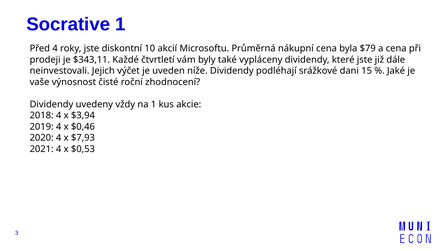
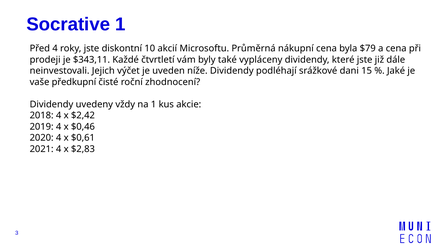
výnosnost: výnosnost -> předkupní (74, 82)
$3,94: $3,94 -> $2,42 (83, 116)
$7,93: $7,93 -> $0,61 (83, 138)
$0,53: $0,53 -> $2,83 (83, 149)
